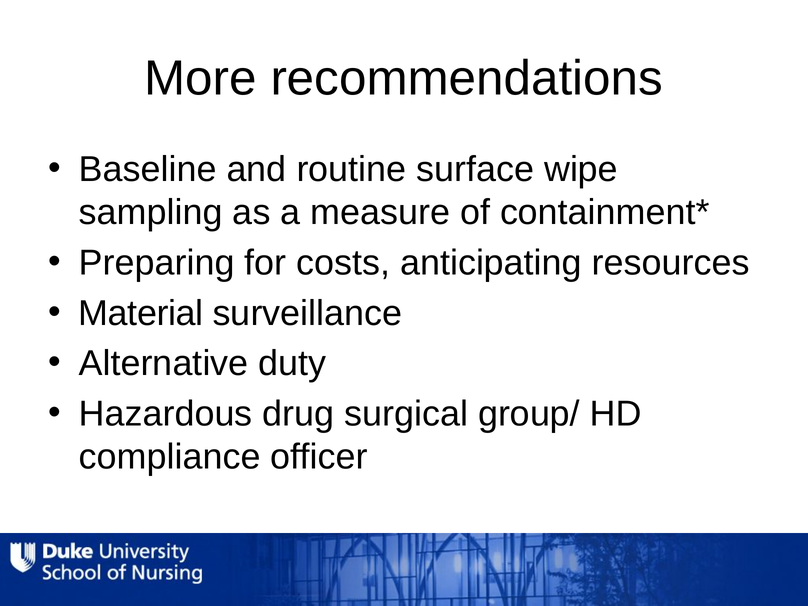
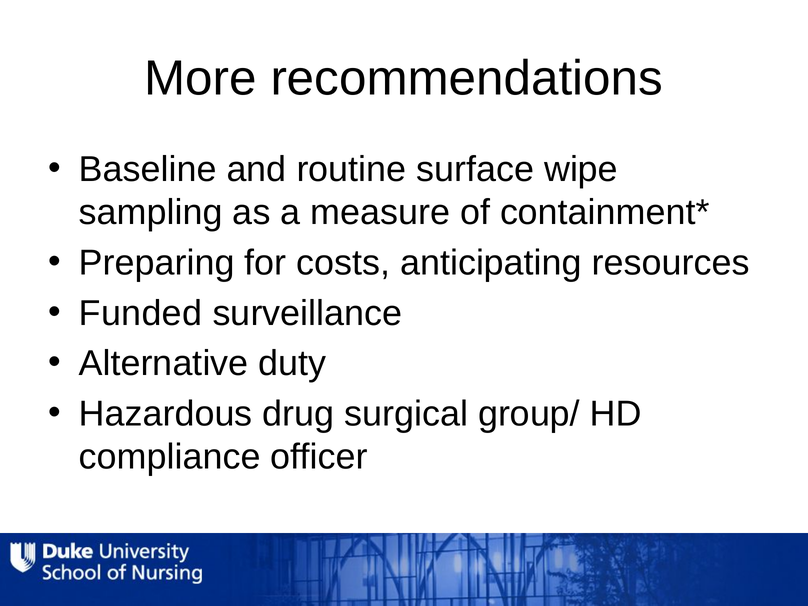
Material: Material -> Funded (140, 313)
